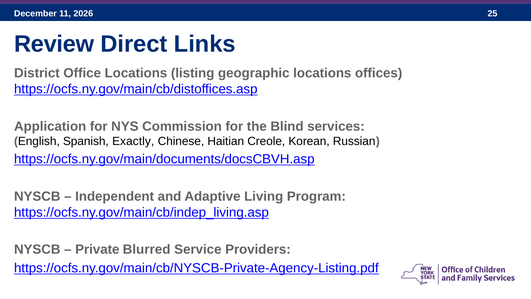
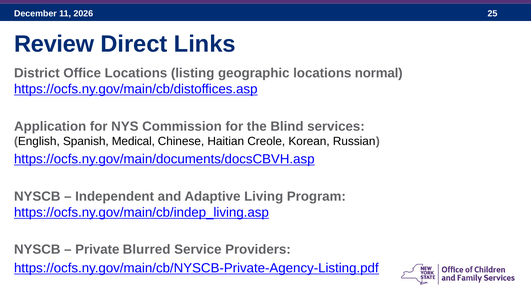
offices: offices -> normal (379, 73)
Exactly: Exactly -> Medical (133, 141)
